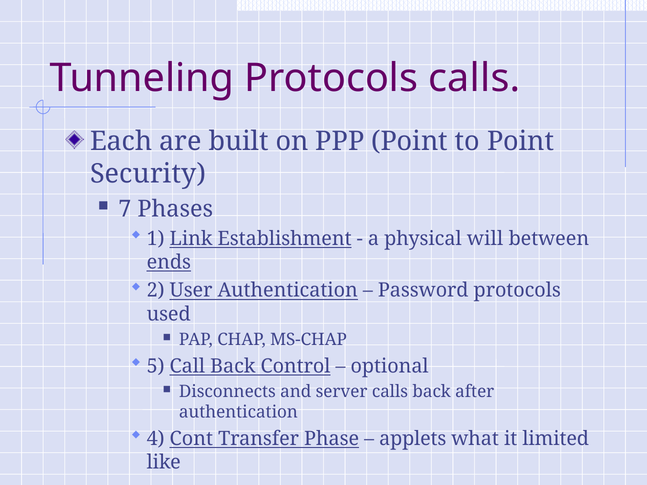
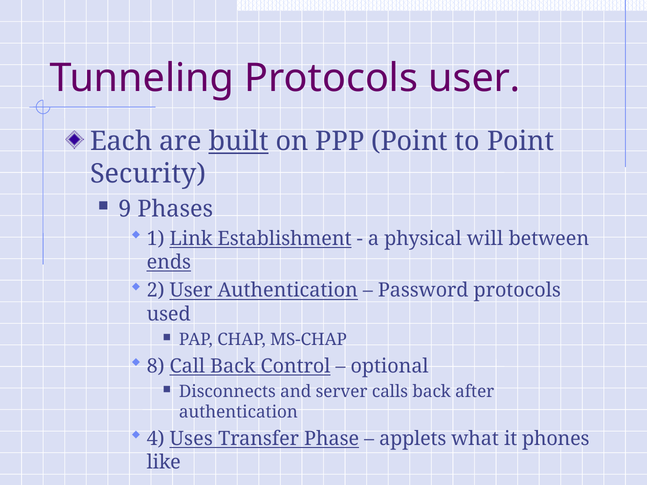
Protocols calls: calls -> user (474, 78)
built underline: none -> present (239, 142)
7: 7 -> 9 (125, 209)
5: 5 -> 8 (156, 366)
Cont: Cont -> Uses (191, 439)
limited: limited -> phones (556, 439)
